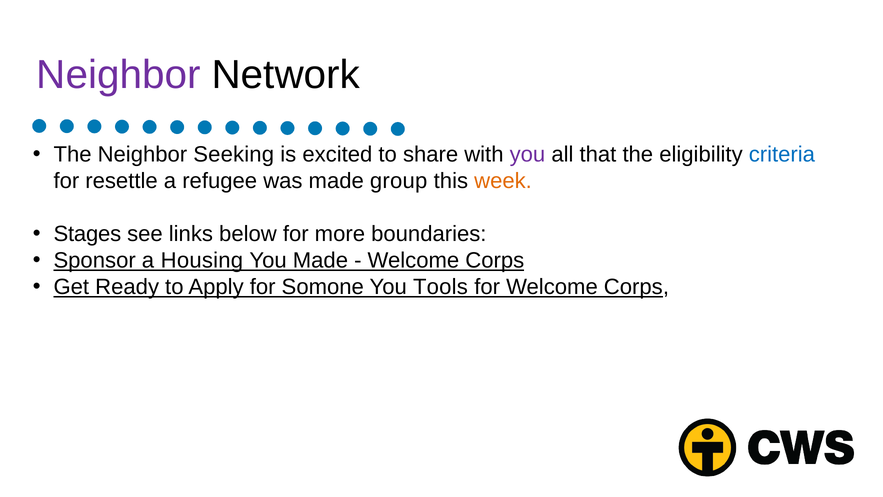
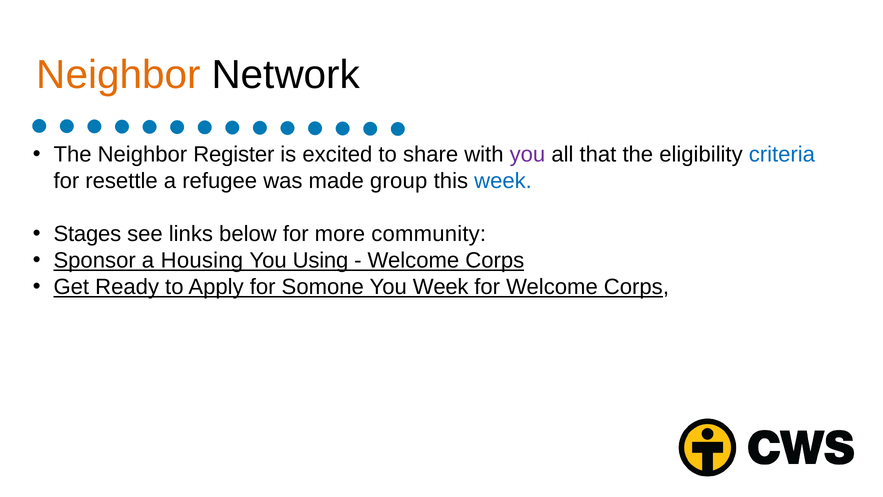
Neighbor colour: purple -> orange (118, 75)
Seeking: Seeking -> Register (234, 154)
week colour: orange -> blue (503, 181)
boundaries: boundaries -> community (429, 234)
You Made: Made -> Using (321, 260)
You Tools: Tools -> Week (441, 287)
